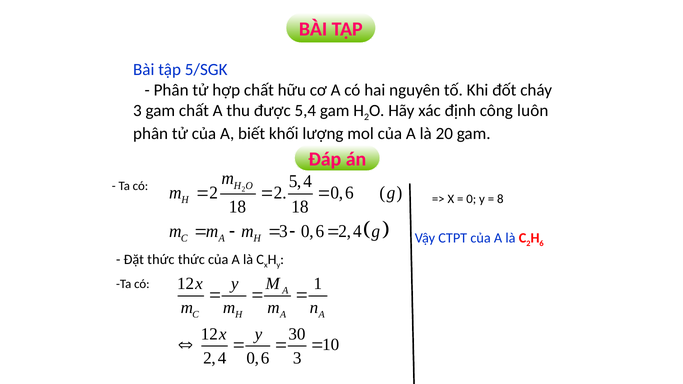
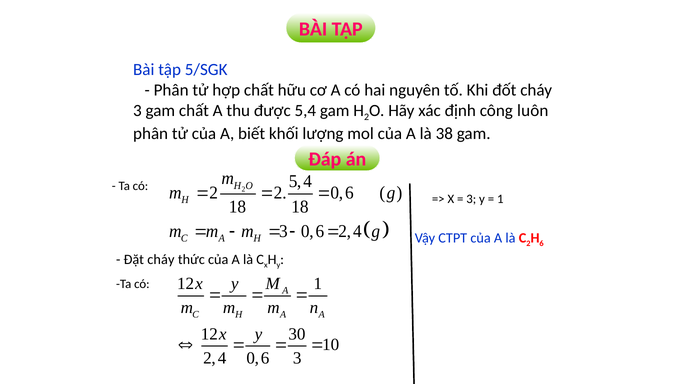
20: 20 -> 38 (444, 134)
0: 0 -> 3 (471, 199)
8: 8 -> 1 (500, 199)
Đặt thức: thức -> cháy (161, 260)
